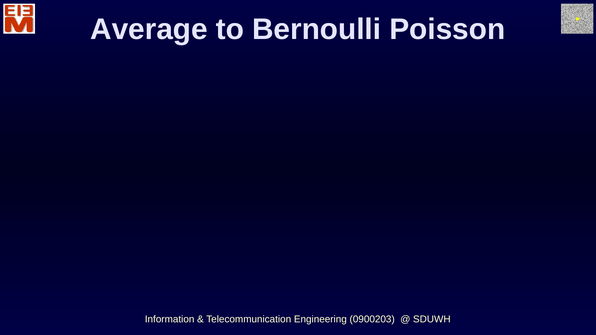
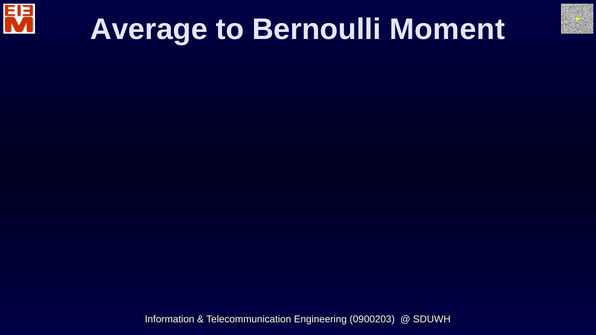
Poisson: Poisson -> Moment (447, 29)
